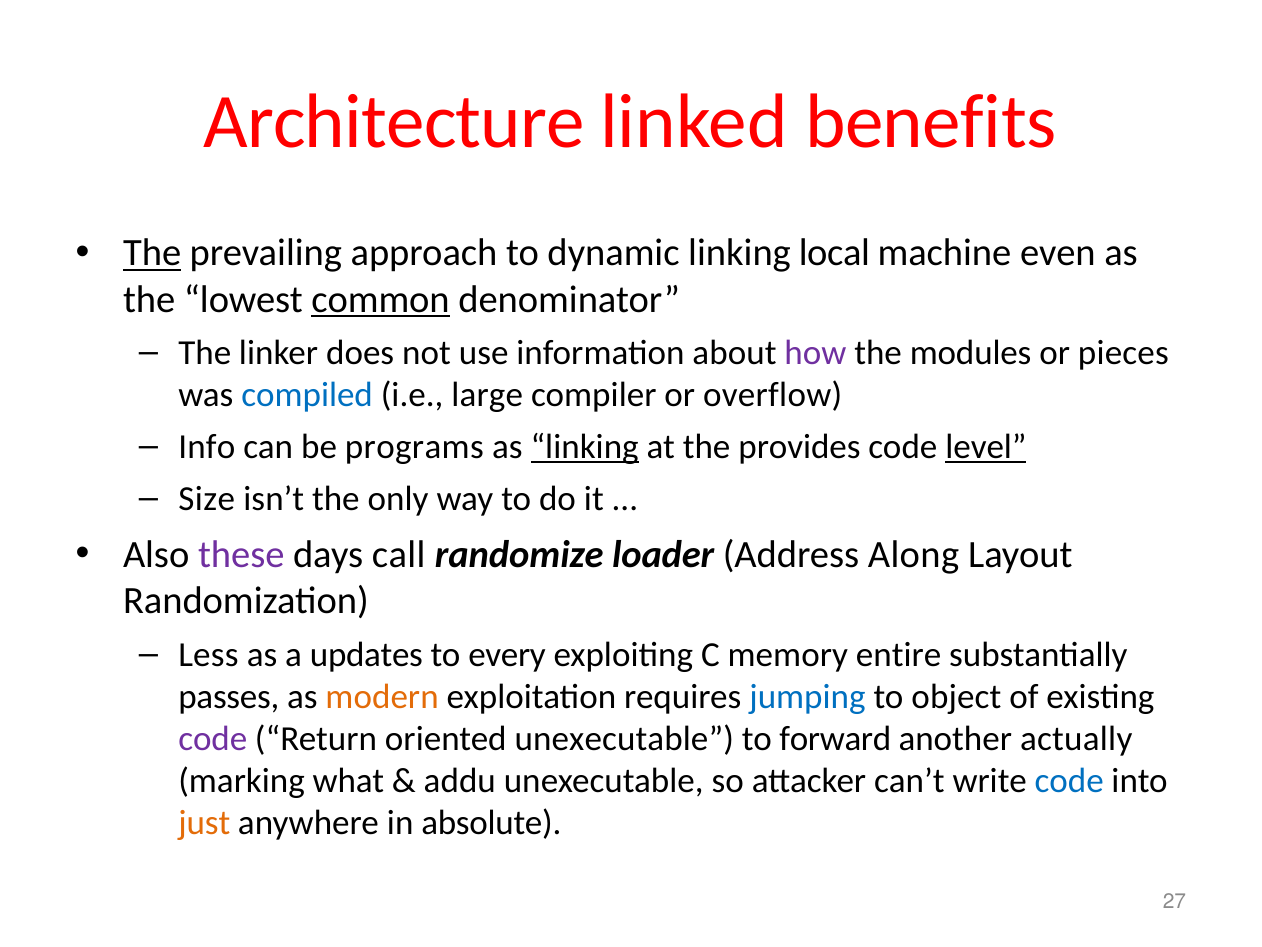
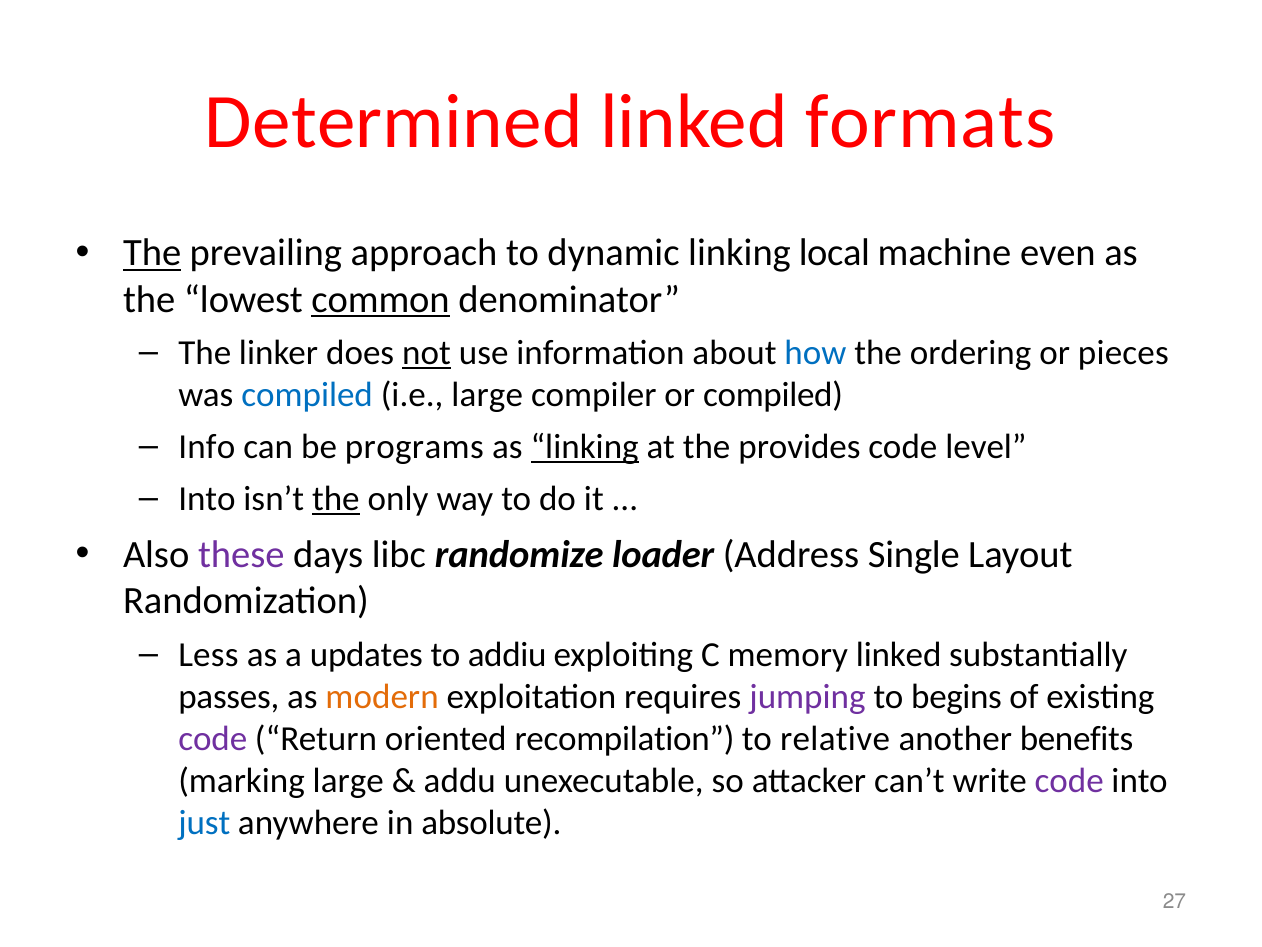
Architecture: Architecture -> Determined (394, 122)
benefits: benefits -> formats (930, 122)
not underline: none -> present (427, 353)
how colour: purple -> blue (815, 353)
modules: modules -> ordering (971, 353)
or overflow: overflow -> compiled (773, 395)
level underline: present -> none (986, 447)
Size: Size -> Into (207, 499)
the underline: none -> present (336, 499)
call: call -> libc (399, 555)
Along: Along -> Single (914, 555)
every: every -> addiu (507, 655)
memory entire: entire -> linked (899, 655)
jumping colour: blue -> purple (808, 697)
object: object -> begins (957, 697)
oriented unexecutable: unexecutable -> recompilation (624, 739)
forward: forward -> relative (835, 739)
actually: actually -> benefits (1077, 739)
marking what: what -> large (348, 781)
code colour: blue -> purple (1069, 781)
just colour: orange -> blue (204, 823)
